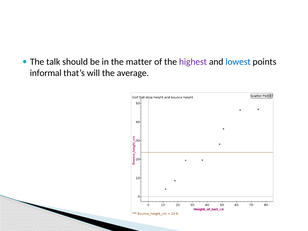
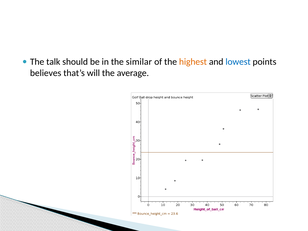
matter: matter -> similar (139, 62)
highest colour: purple -> orange (193, 62)
informal: informal -> believes (46, 73)
